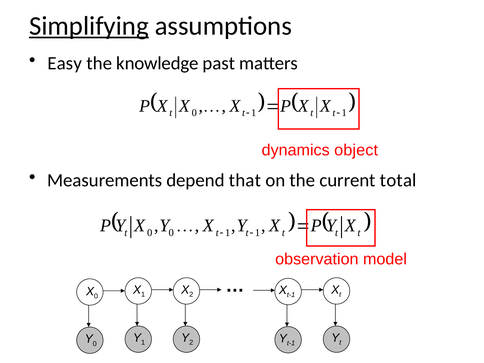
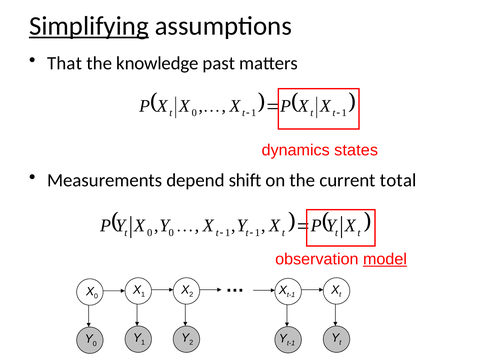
Easy: Easy -> That (65, 63)
object: object -> states (356, 150)
that: that -> shift (245, 180)
model underline: none -> present (385, 259)
